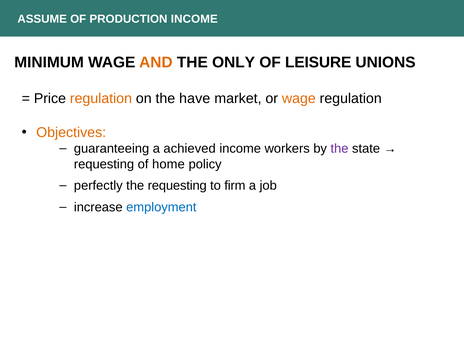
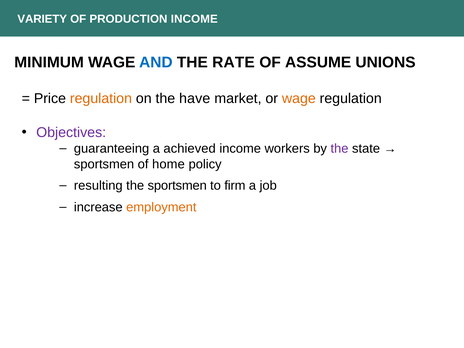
ASSUME: ASSUME -> VARIETY (42, 19)
AND colour: orange -> blue (156, 63)
ONLY: ONLY -> RATE (233, 63)
LEISURE: LEISURE -> ASSUME (318, 63)
Objectives colour: orange -> purple (71, 132)
requesting: requesting -> sportsmen (104, 164)
perfectly: perfectly -> resulting (98, 186)
the requesting: requesting -> sportsmen (177, 186)
employment colour: blue -> orange (161, 207)
